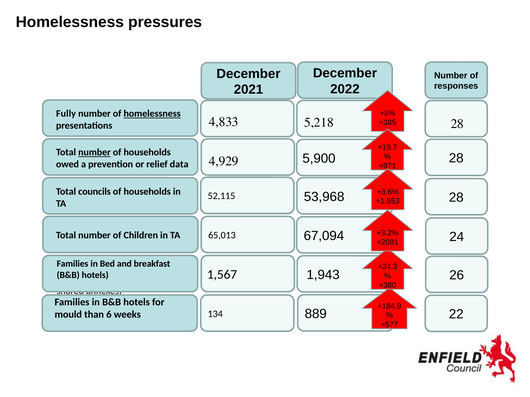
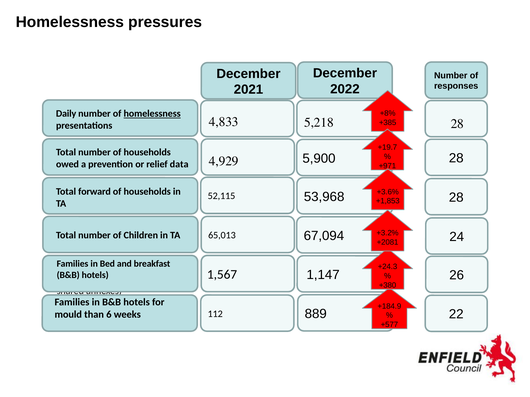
Fully: Fully -> Daily (66, 114)
number underline: present -> none (94, 153)
councils: councils -> forward (95, 192)
1,943: 1,943 -> 1,147 (323, 275)
134: 134 -> 112 (215, 314)
